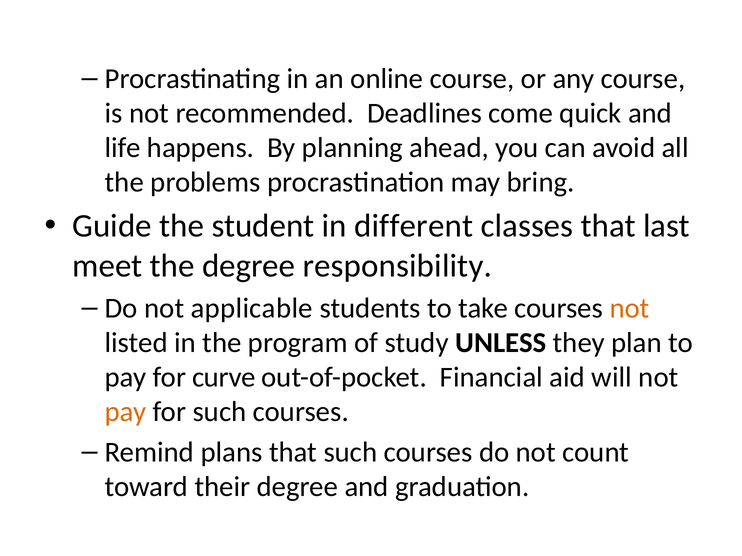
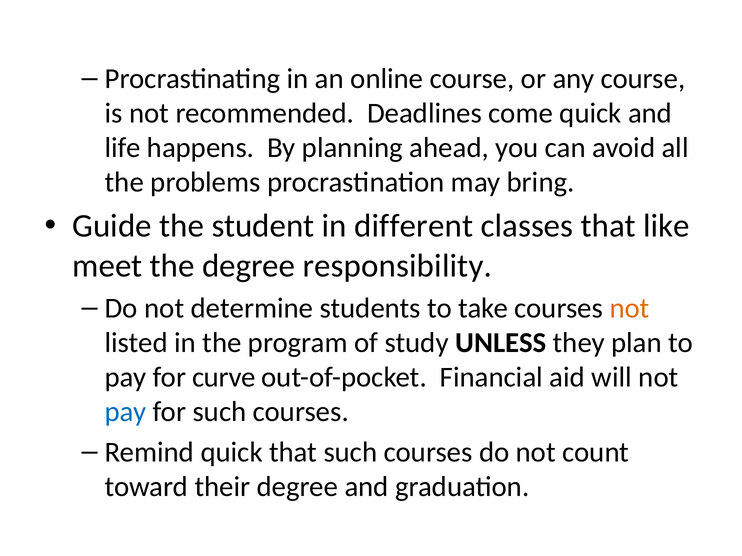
last: last -> like (666, 226)
applicable: applicable -> determine (252, 308)
pay colour: orange -> blue (126, 412)
Remind plans: plans -> quick (232, 453)
